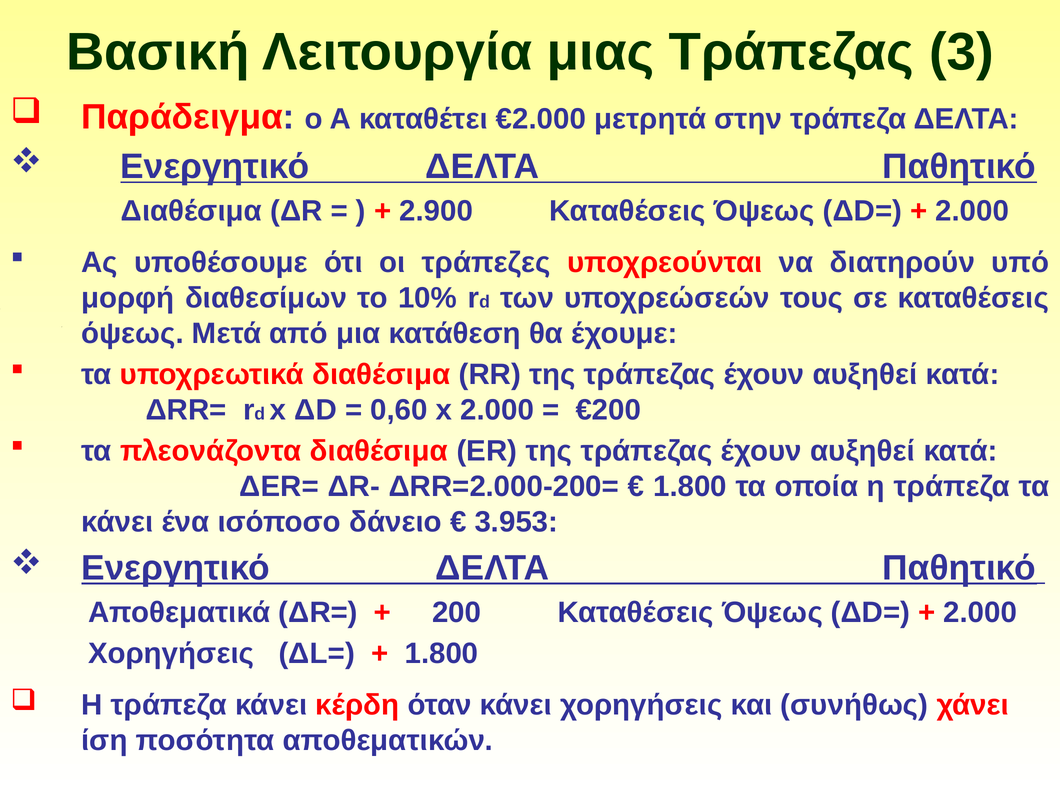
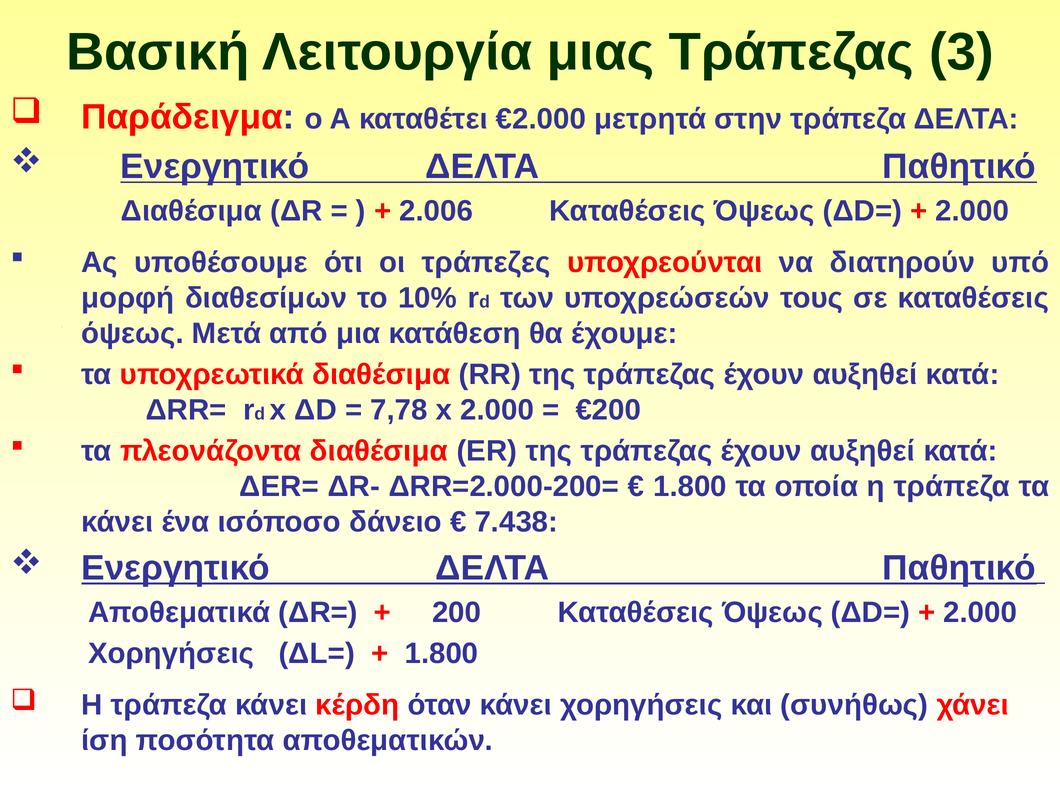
2.900: 2.900 -> 2.006 (436, 211)
0,60: 0,60 -> 7,78 (399, 410)
3.953: 3.953 -> 7.438 (516, 522)
